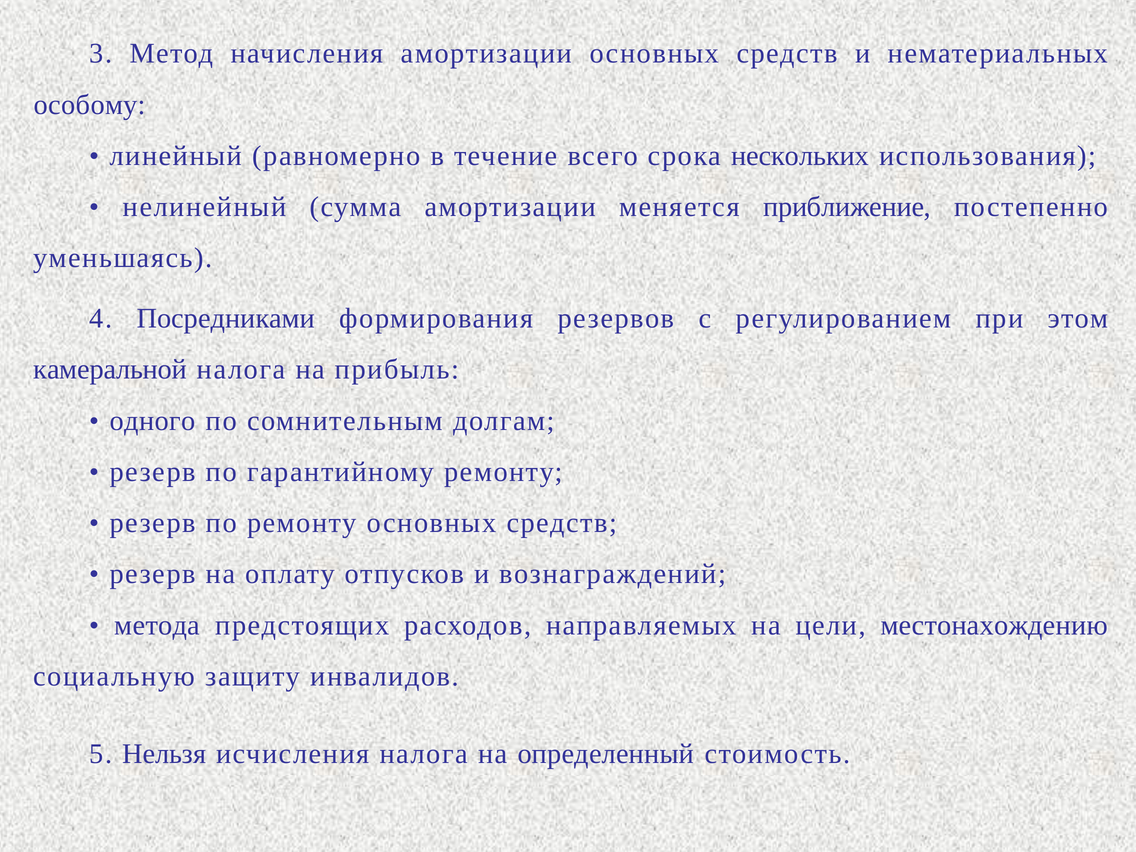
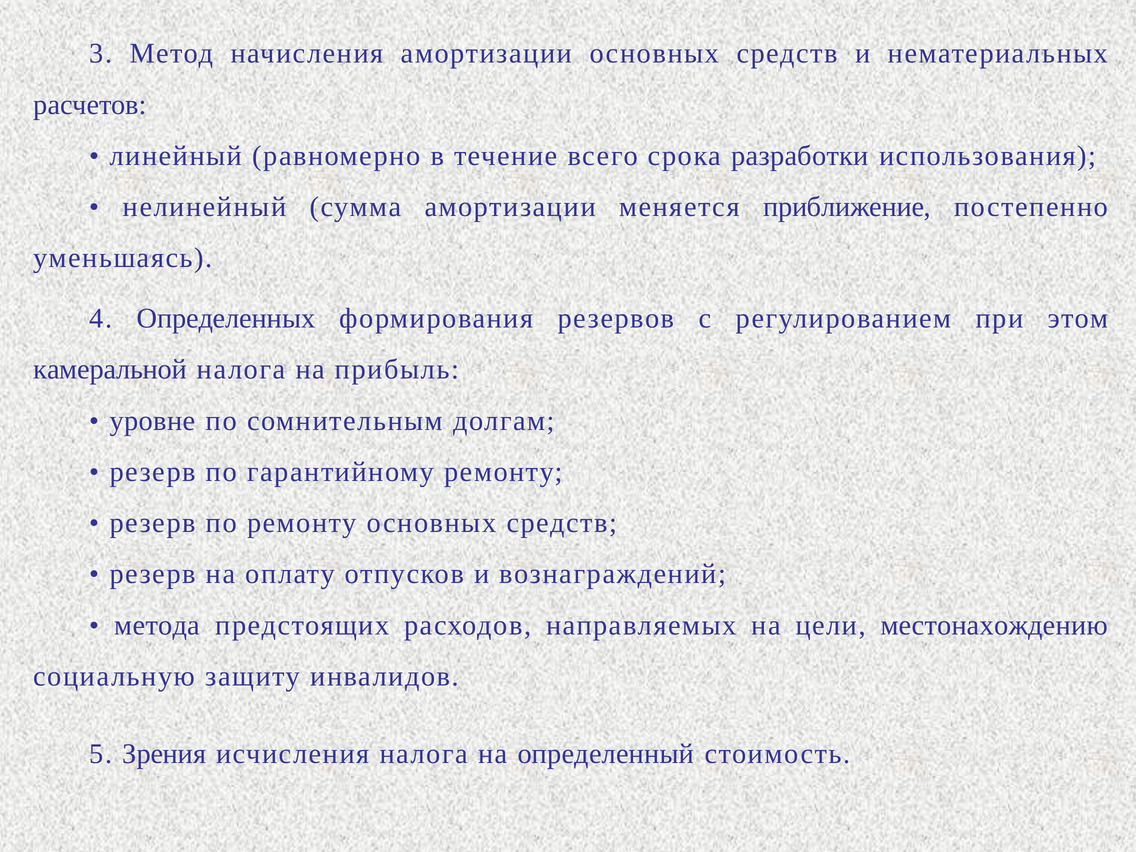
особому: особому -> расчетов (90, 105)
нескольких: нескольких -> разработки (800, 156)
Посредниками: Посредниками -> Определенных (226, 318)
одного: одного -> уровне (153, 421)
Нельзя: Нельзя -> Зрения (164, 754)
